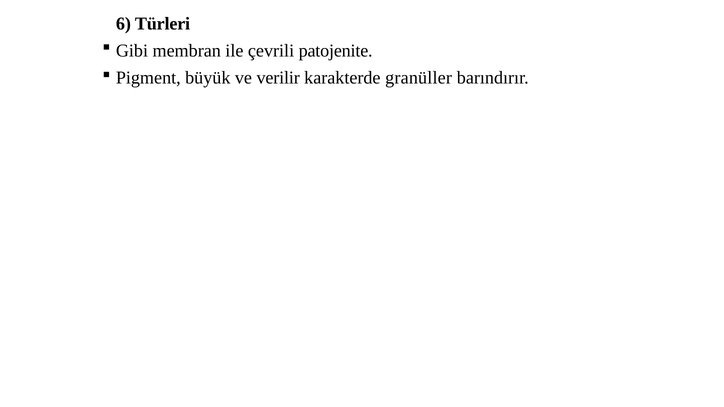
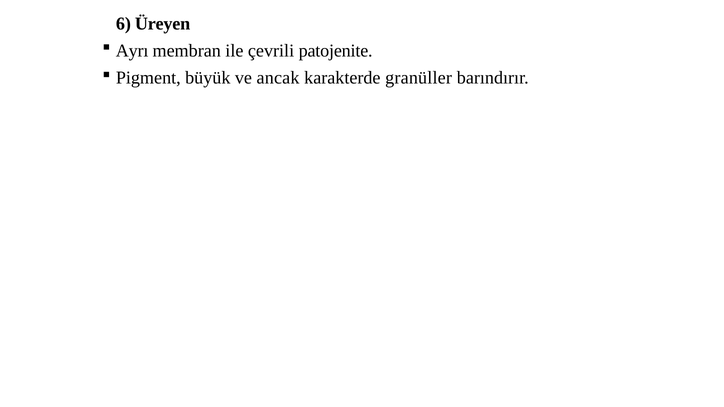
Türleri: Türleri -> Üreyen (163, 24)
Gibi: Gibi -> Ayrı (132, 51)
verilir: verilir -> ancak (278, 78)
